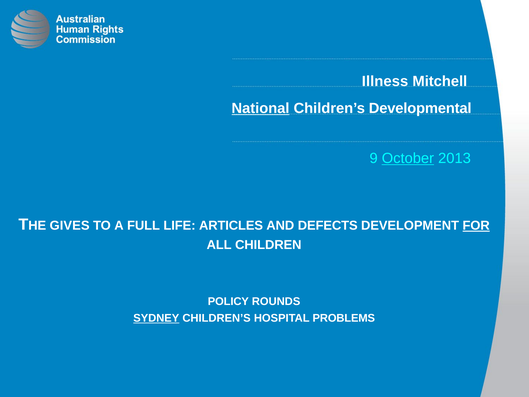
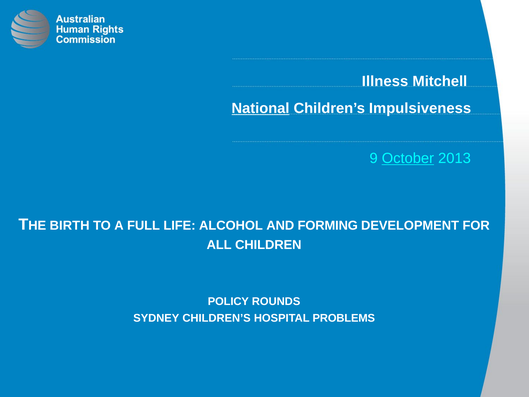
Developmental: Developmental -> Impulsiveness (420, 108)
GIVES: GIVES -> BIRTH (70, 225)
ARTICLES: ARTICLES -> ALCOHOL (231, 225)
DEFECTS: DEFECTS -> FORMING (328, 225)
FOR underline: present -> none (476, 225)
SYDNEY underline: present -> none (156, 318)
